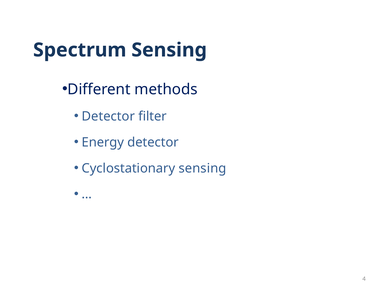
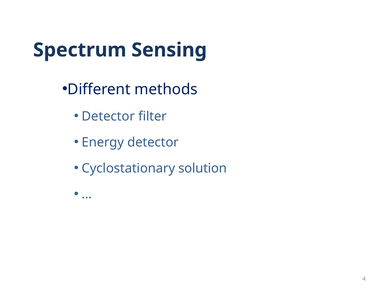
Cyclostationary sensing: sensing -> solution (203, 168)
